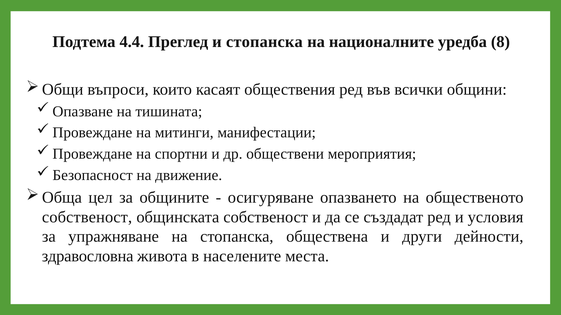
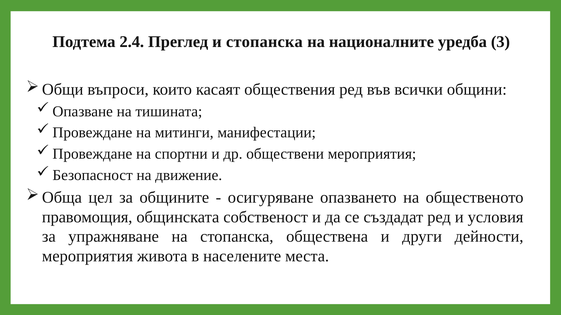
4.4: 4.4 -> 2.4 (132, 42)
8: 8 -> 3 (500, 42)
собственост: собственост -> правомощия (87, 217)
здравословна: здравословна -> мероприятия (87, 257)
